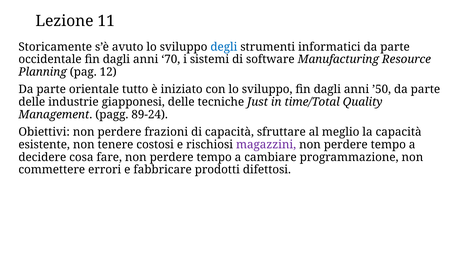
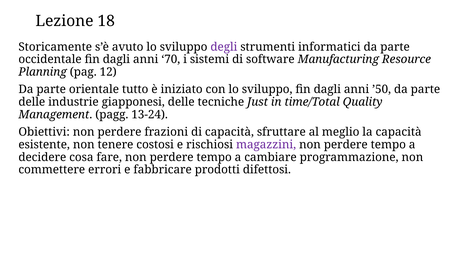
11: 11 -> 18 (106, 21)
degli colour: blue -> purple (224, 47)
89-24: 89-24 -> 13-24 (150, 114)
